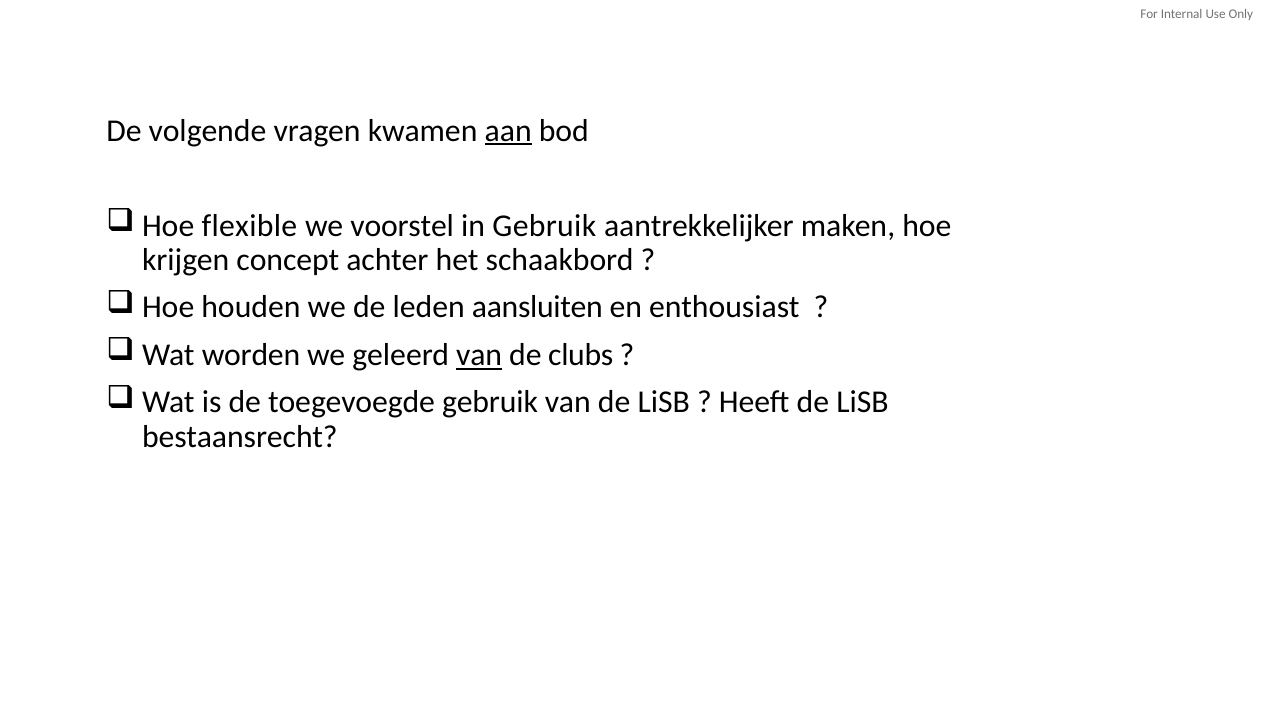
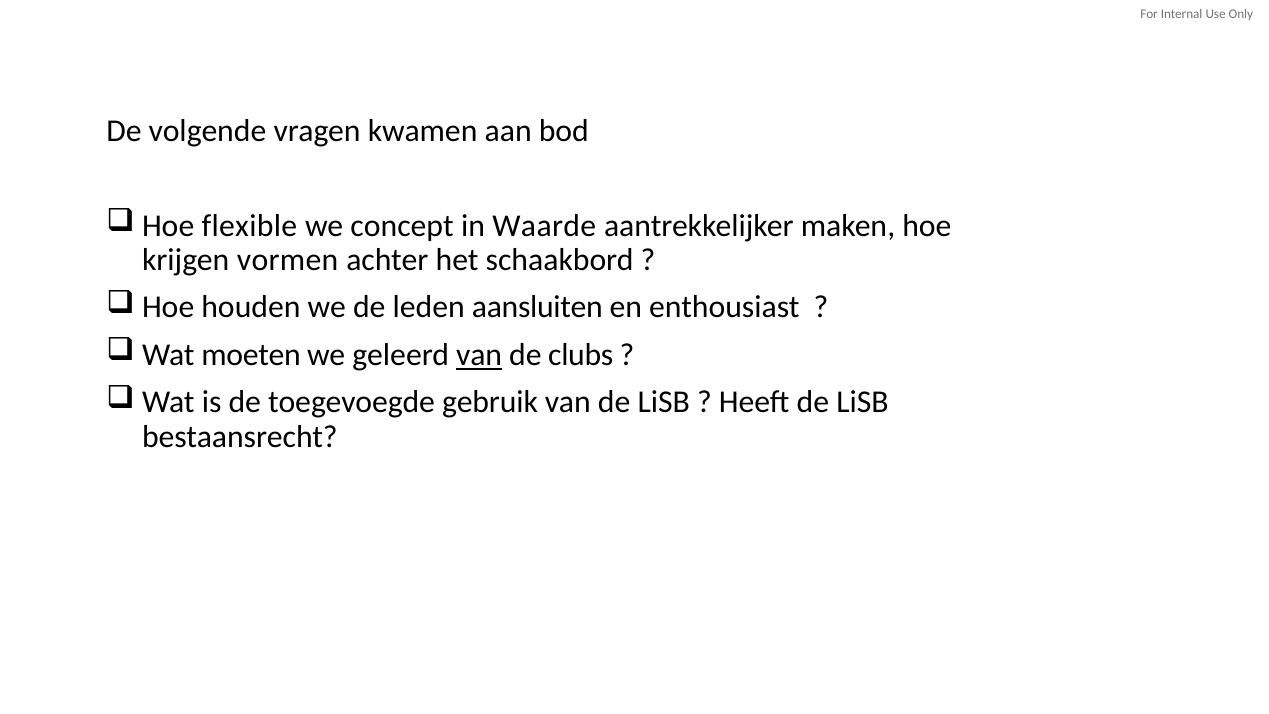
aan underline: present -> none (508, 131)
voorstel: voorstel -> concept (402, 226)
in Gebruik: Gebruik -> Waarde (544, 226)
concept: concept -> vormen (288, 260)
worden: worden -> moeten (251, 355)
